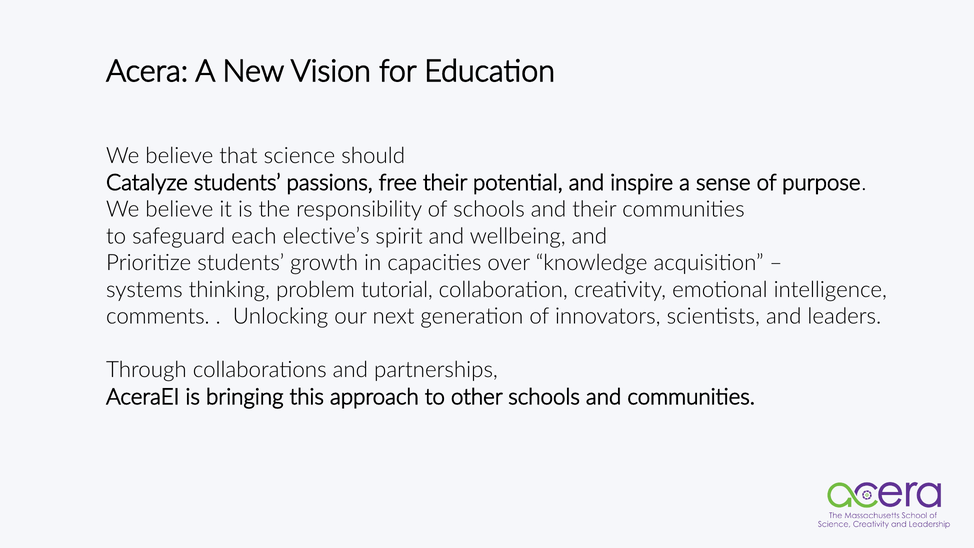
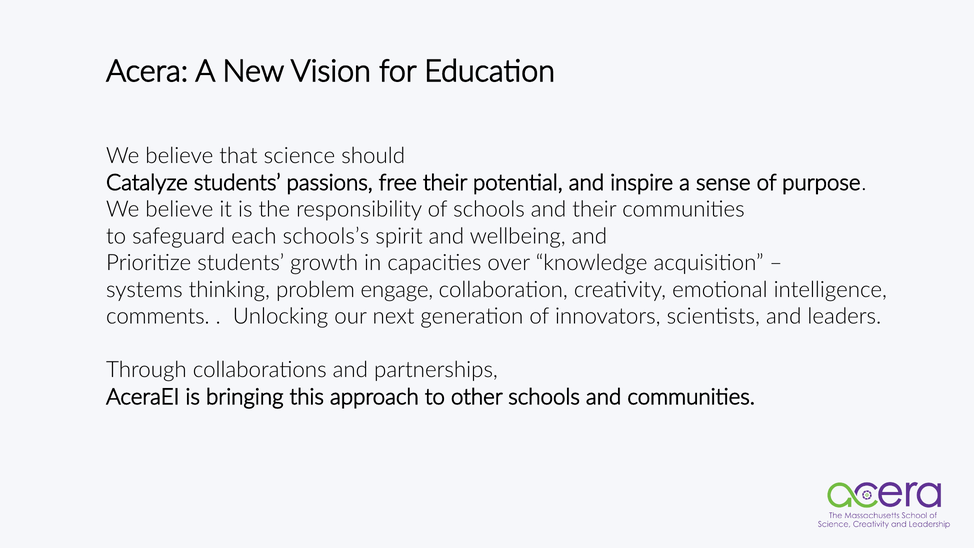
elective’s: elective’s -> schools’s (326, 236)
tutorial: tutorial -> engage (397, 290)
